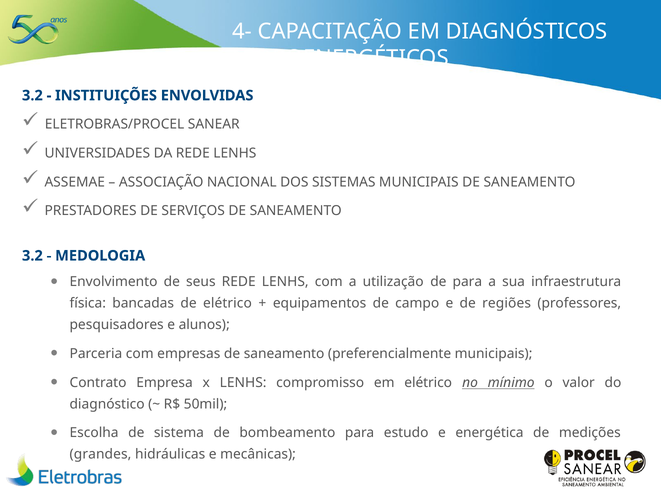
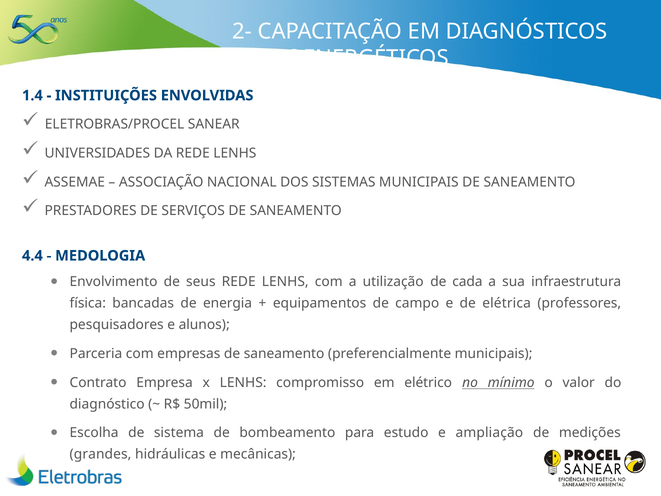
4-: 4- -> 2- (242, 32)
3.2: 3.2 -> 1.4 (32, 95)
3.2: 3.2 -> 4.4 (32, 256)
de para: para -> cada (467, 282)
de elétrico: elétrico -> energia (228, 303)
regiões: regiões -> elétrica (507, 303)
energética: energética -> ampliação (489, 433)
